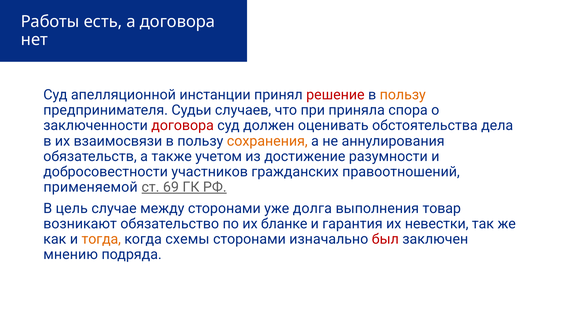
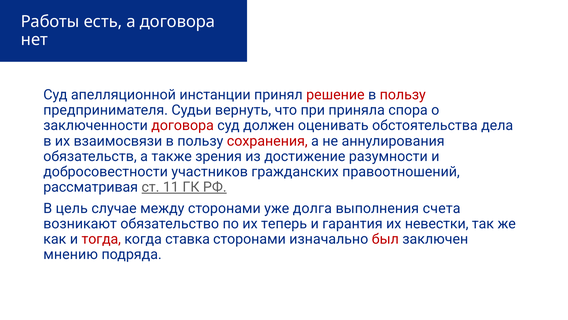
пользу colour: orange -> red (403, 95)
случаев: случаев -> вернуть (243, 110)
сохранения colour: orange -> red (267, 141)
учетом: учетом -> зрения (219, 156)
применяемой: применяемой -> рассматривая (91, 187)
69: 69 -> 11 (171, 187)
товар: товар -> счета (442, 208)
бланке: бланке -> теперь (284, 223)
тогда colour: orange -> red (101, 239)
схемы: схемы -> ставка (188, 239)
